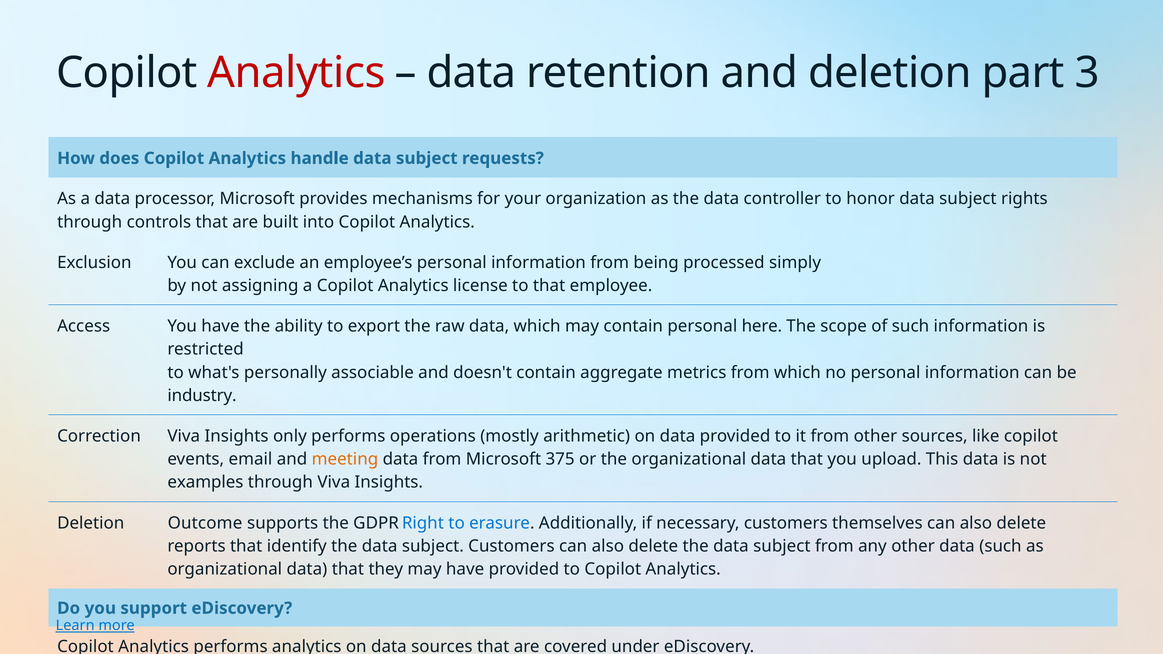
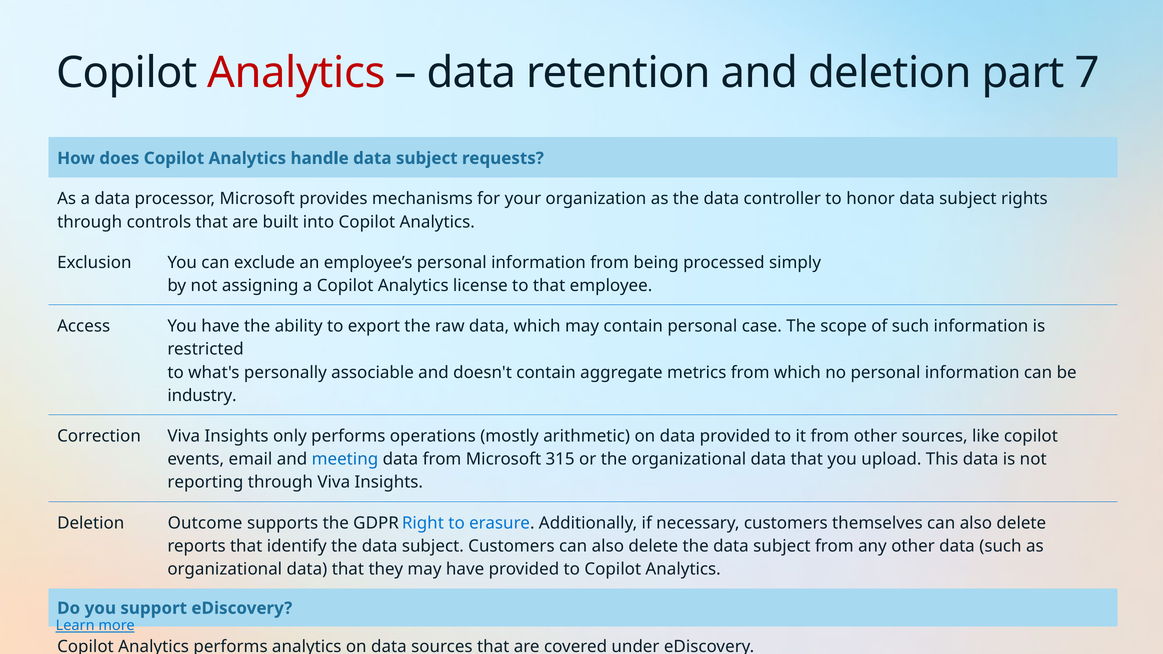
3: 3 -> 7 (1087, 73)
here: here -> case (762, 326)
meeting colour: orange -> blue (345, 459)
375: 375 -> 315 (560, 459)
examples: examples -> reporting (205, 482)
